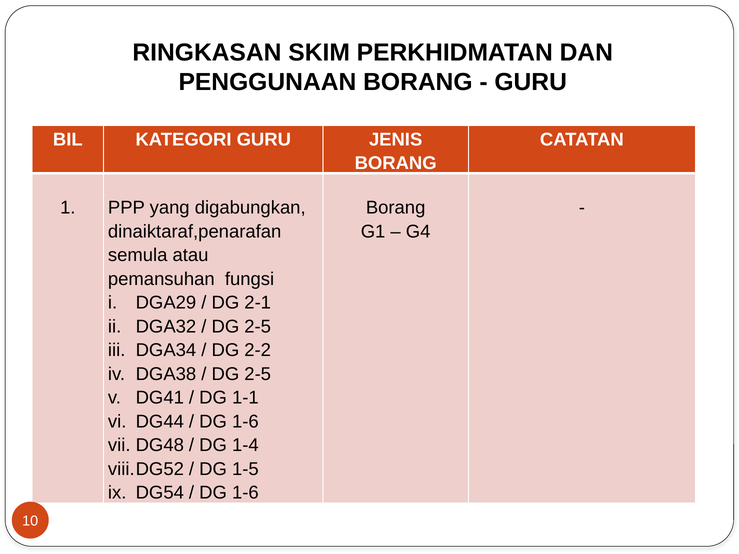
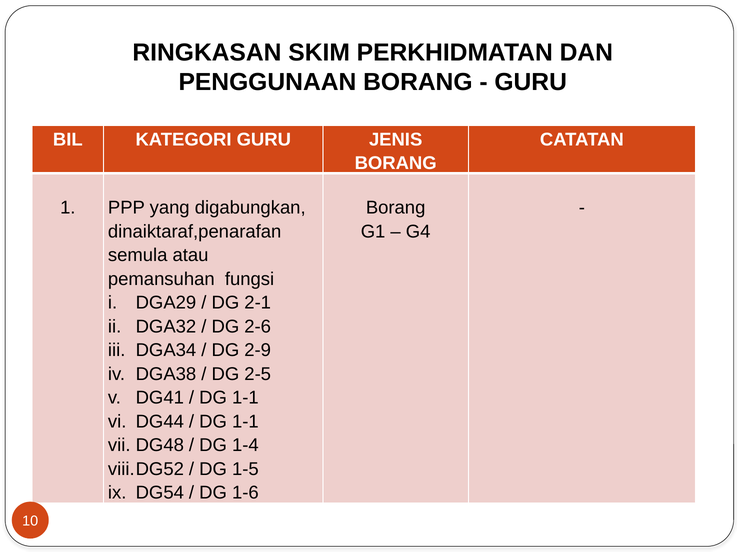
2-5: 2-5 -> 2-6 (258, 327)
2-2: 2-2 -> 2-9 (258, 350)
1-6: 1-6 -> 1-1 (245, 422)
